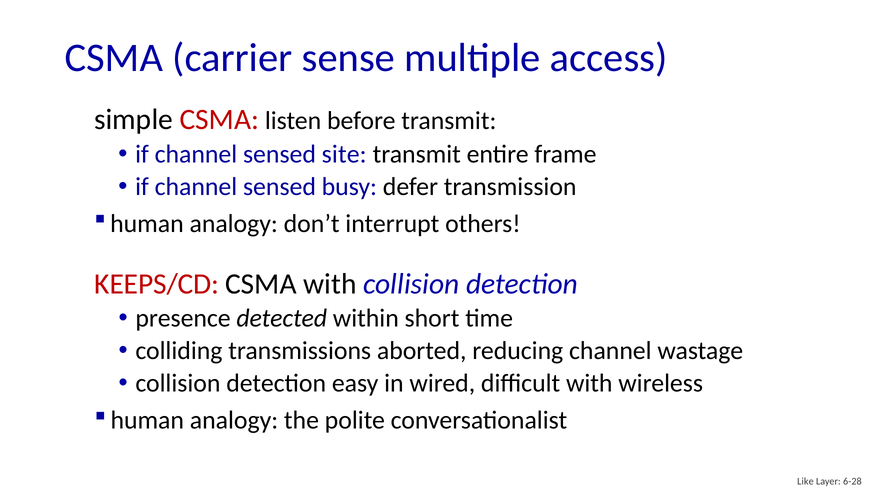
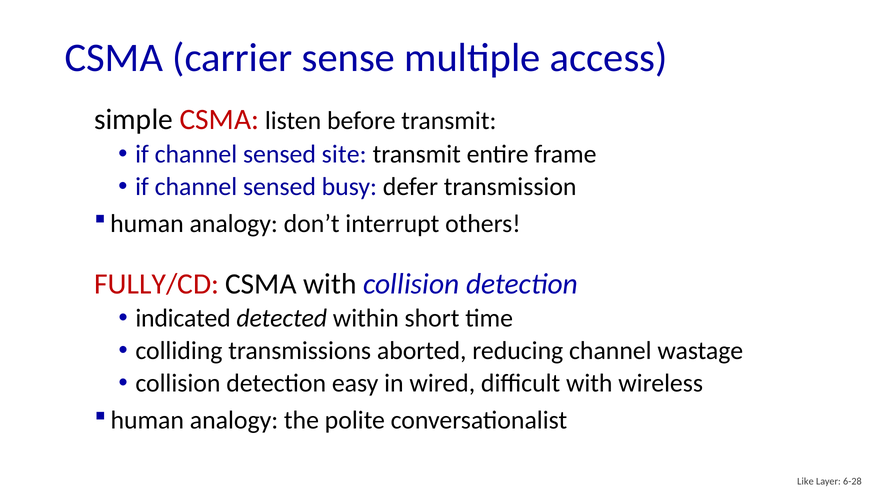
KEEPS/CD: KEEPS/CD -> FULLY/CD (157, 284)
presence: presence -> indicated (183, 318)
